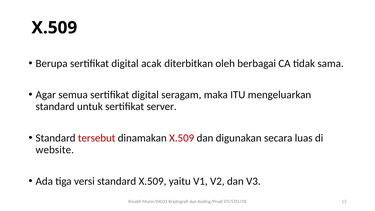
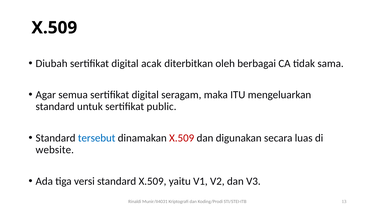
Berupa: Berupa -> Diubah (52, 63)
server: server -> public (162, 107)
tersebut colour: red -> blue (97, 138)
